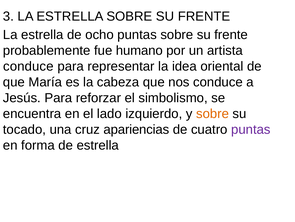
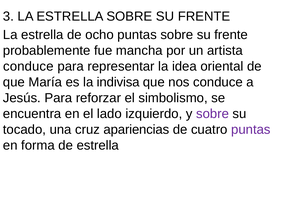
humano: humano -> mancha (139, 50)
cabeza: cabeza -> indivisa (118, 82)
sobre colour: orange -> purple (213, 113)
